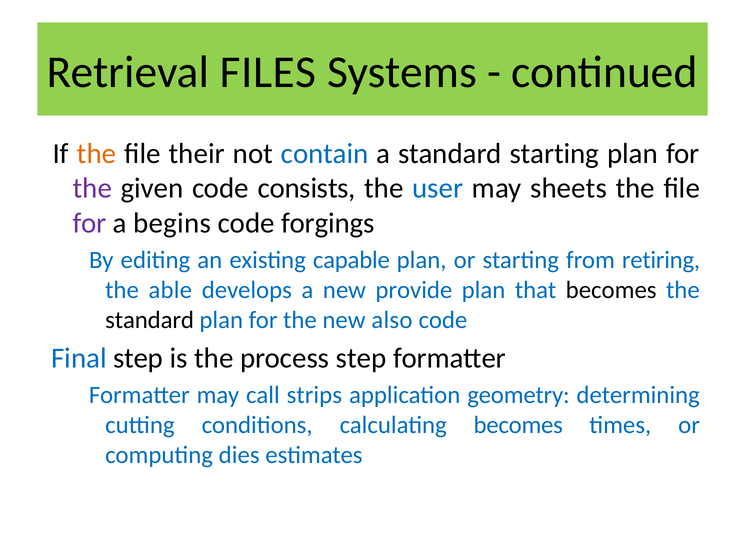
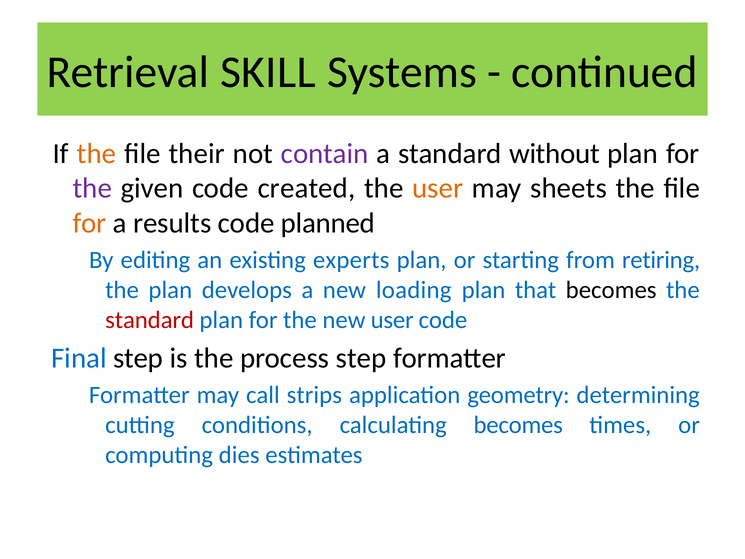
FILES: FILES -> SKILL (268, 72)
contain colour: blue -> purple (325, 154)
standard starting: starting -> without (554, 154)
consists: consists -> created (306, 188)
user colour: blue -> orange (438, 188)
for colour: purple -> orange (90, 223)
begins: begins -> results (172, 223)
forgings: forgings -> planned (328, 223)
capable: capable -> experts (351, 260)
the able: able -> plan (170, 290)
provide: provide -> loading (414, 290)
standard colour: black -> red (150, 320)
new also: also -> user (392, 320)
